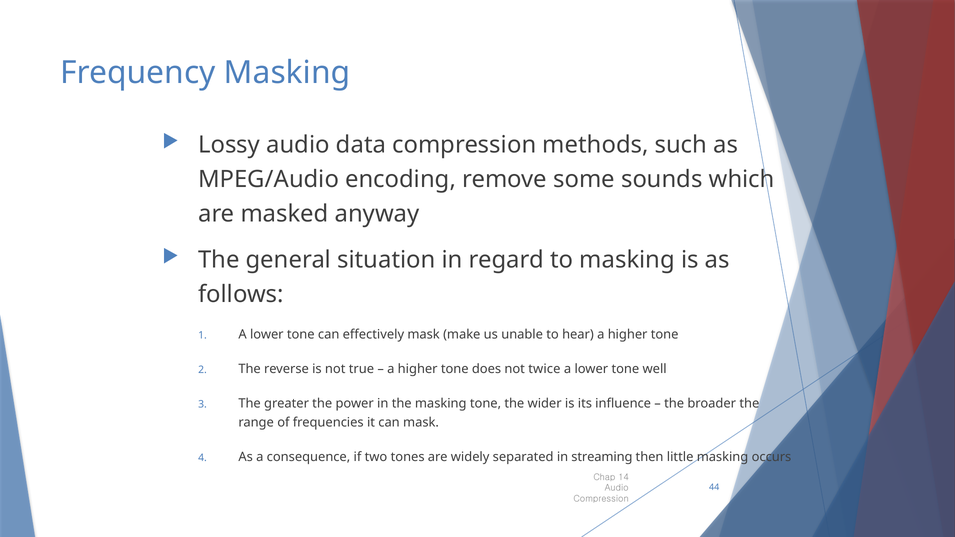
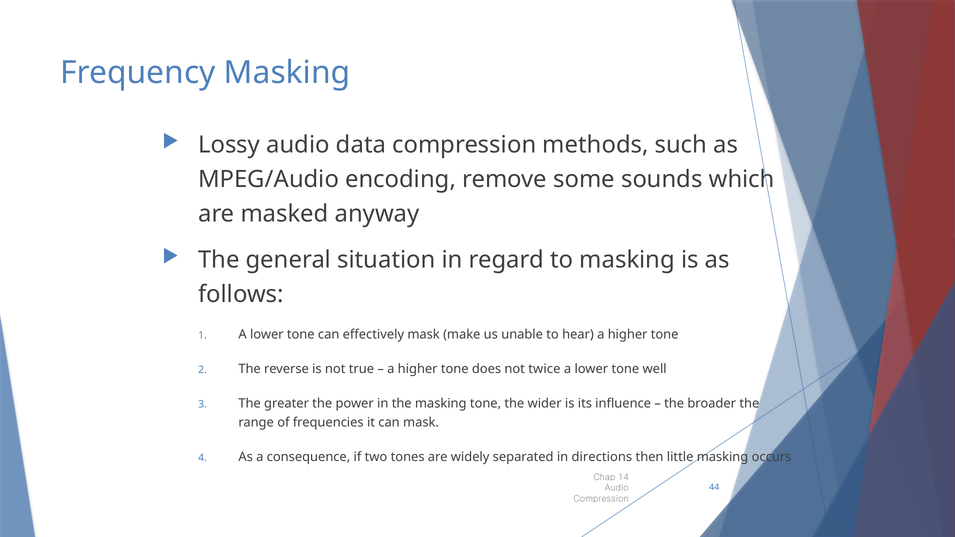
streaming: streaming -> directions (602, 457)
